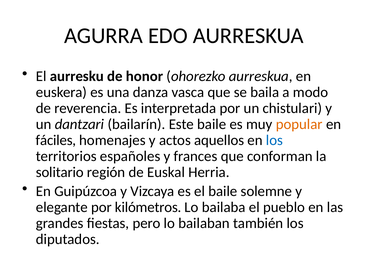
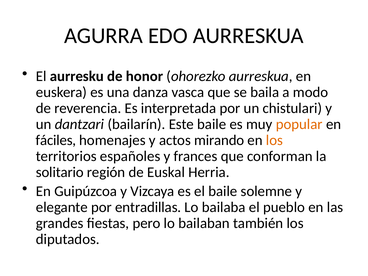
aquellos: aquellos -> mirando (219, 140)
los colour: blue -> orange (274, 140)
kilómetros: kilómetros -> entradillas (148, 207)
